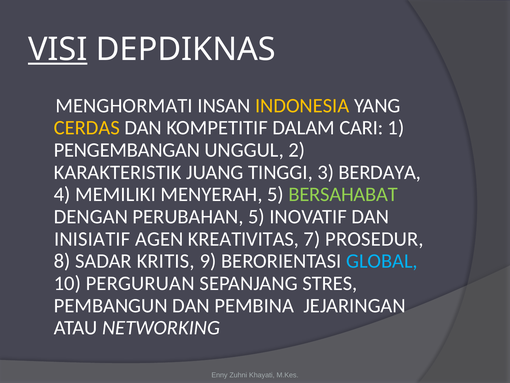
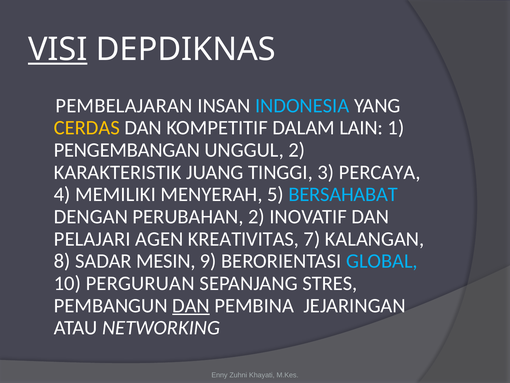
MENGHORMATI: MENGHORMATI -> PEMBELAJARAN (124, 106)
INDONESIA colour: yellow -> light blue (302, 106)
CARI: CARI -> LAIN (361, 128)
BERDAYA: BERDAYA -> PERCAYA (380, 172)
BERSAHABAT colour: light green -> light blue (343, 194)
PERUBAHAN 5: 5 -> 2 (257, 216)
INISIATIF: INISIATIF -> PELAJARI (92, 239)
PROSEDUR: PROSEDUR -> KALANGAN (375, 239)
KRITIS: KRITIS -> MESIN (166, 261)
DAN underline: none -> present (191, 305)
